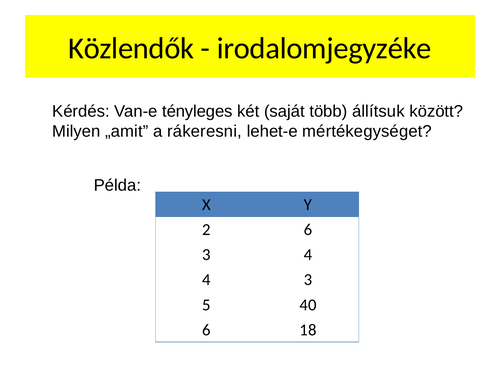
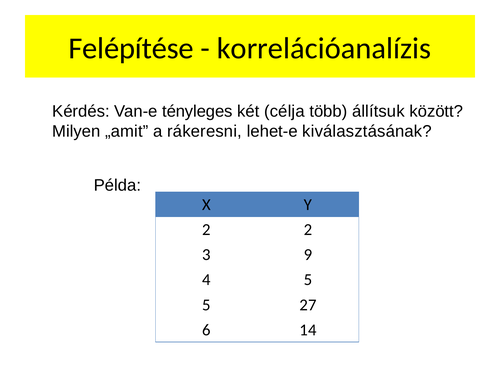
Közlendők: Közlendők -> Felépítése (131, 48)
irodalomjegyzéke: irodalomjegyzéke -> korrelációanalízis (324, 48)
saját: saját -> célja (284, 111)
mértékegységet: mértékegységet -> kiválasztásának (367, 131)
2 6: 6 -> 2 (308, 230)
3 4: 4 -> 9 (308, 255)
4 3: 3 -> 5 (308, 280)
40: 40 -> 27 (308, 305)
18: 18 -> 14 (308, 330)
